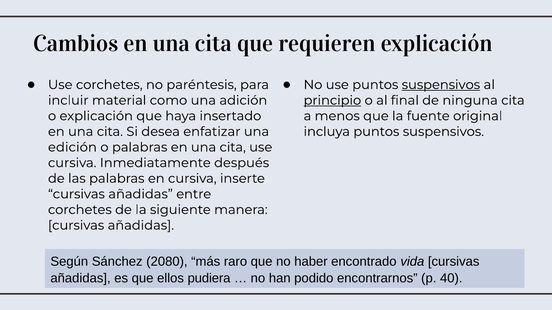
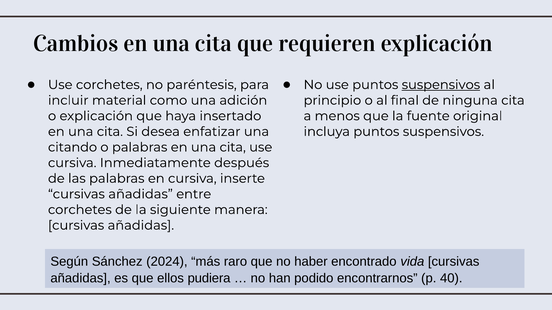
principio underline: present -> none (332, 101)
edición: edición -> citando (73, 147)
2080: 2080 -> 2024 (167, 262)
